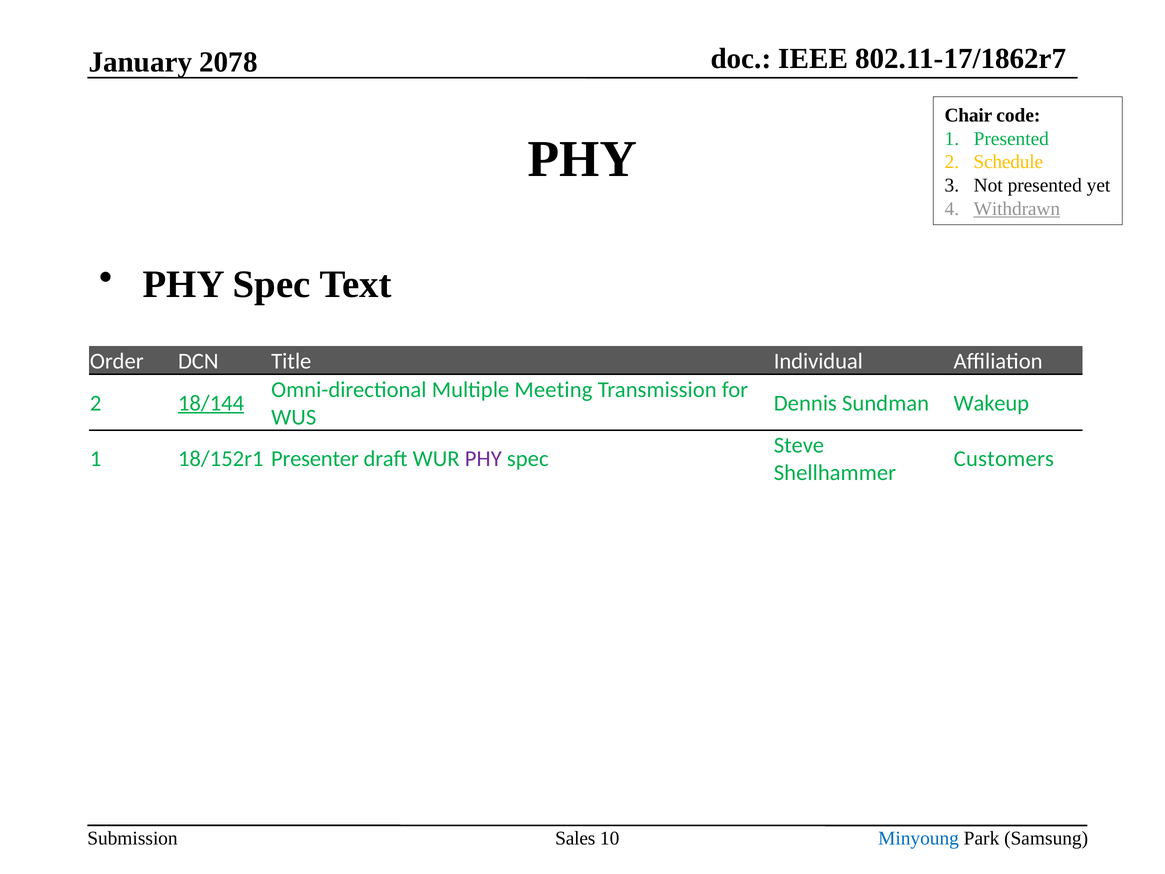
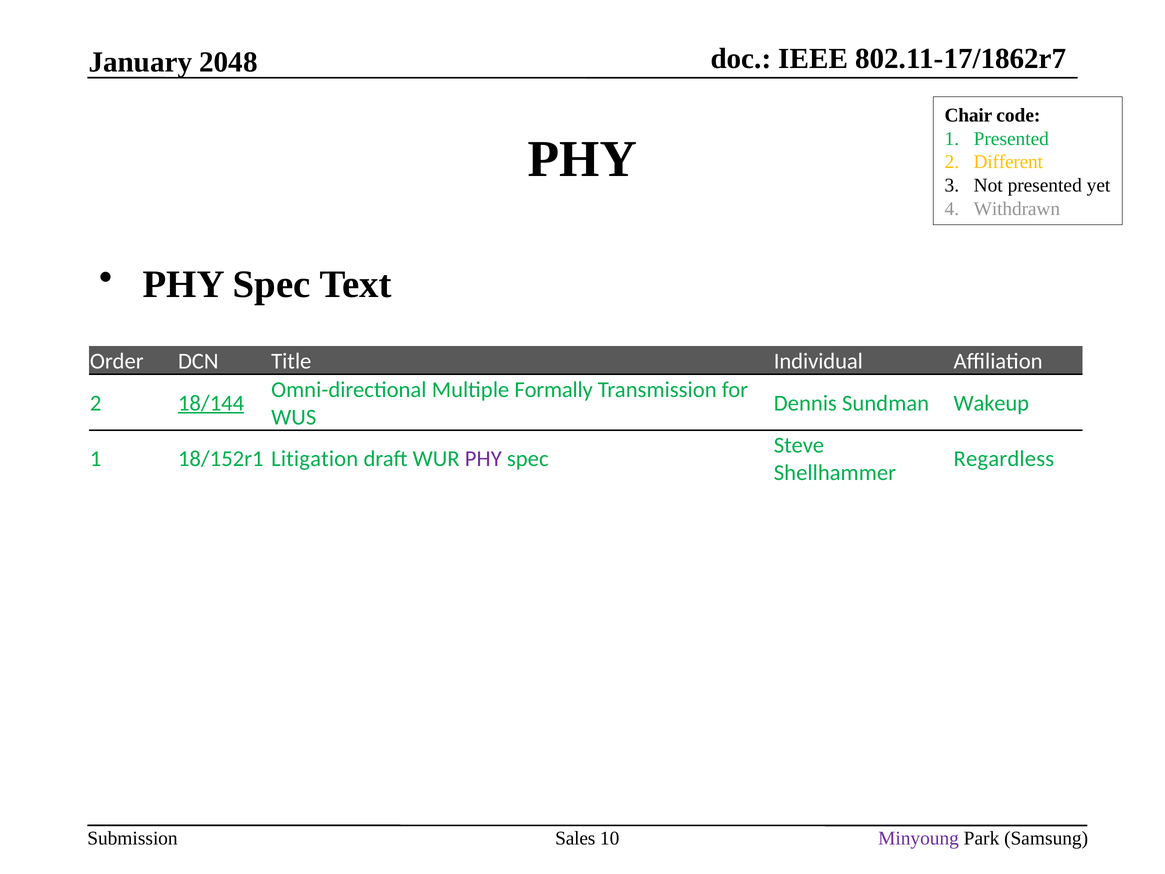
2078: 2078 -> 2048 (228, 62)
Schedule: Schedule -> Different (1008, 162)
Withdrawn underline: present -> none (1017, 209)
Meeting: Meeting -> Formally (554, 390)
Presenter: Presenter -> Litigation (315, 459)
Customers: Customers -> Regardless (1004, 459)
Minyoung colour: blue -> purple (919, 838)
